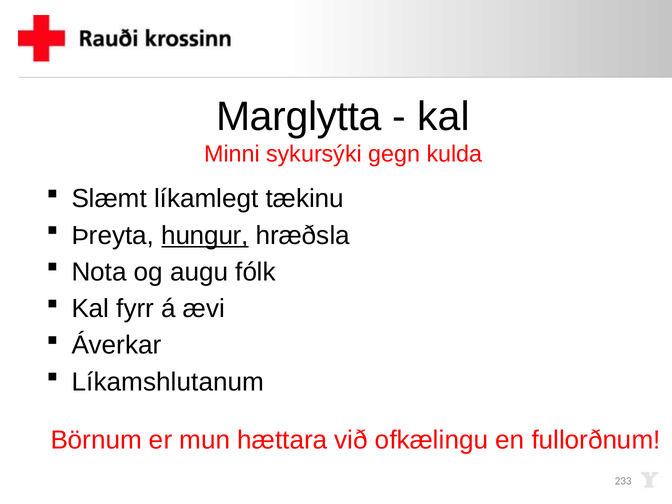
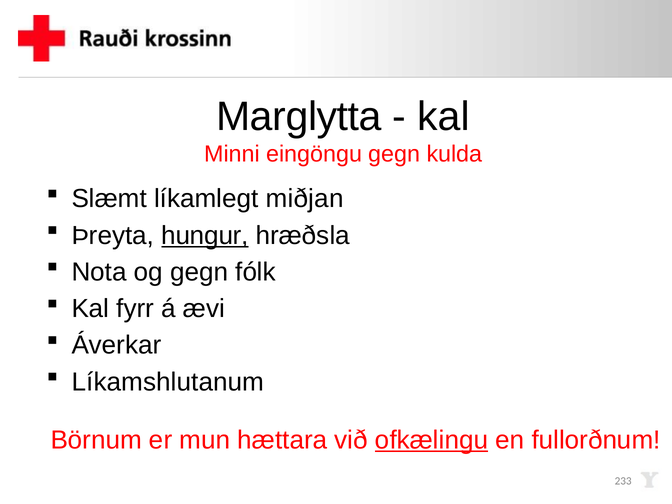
sykursýki: sykursýki -> eingöngu (314, 154)
tækinu: tækinu -> miðjan (305, 199)
og augu: augu -> gegn (199, 272)
ofkælingu underline: none -> present (432, 440)
